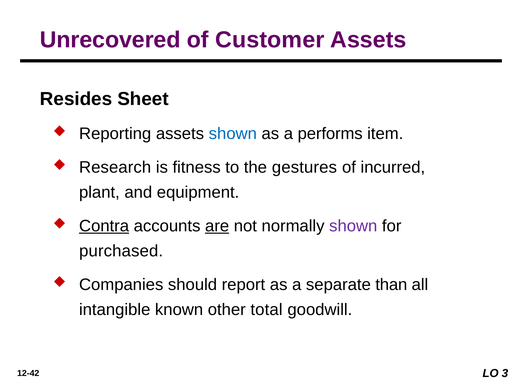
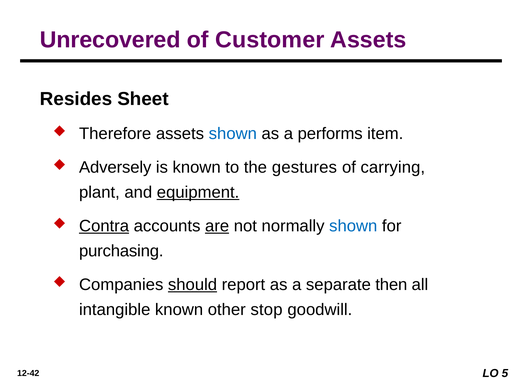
Reporting: Reporting -> Therefore (115, 134)
Research: Research -> Adversely (115, 168)
is fitness: fitness -> known (197, 168)
incurred: incurred -> carrying (393, 168)
equipment underline: none -> present (198, 193)
shown colour: purple -> blue (353, 226)
purchased: purchased -> purchasing (121, 251)
should underline: none -> present (193, 285)
than: than -> then (391, 285)
total: total -> stop (267, 310)
3: 3 -> 5 (505, 374)
